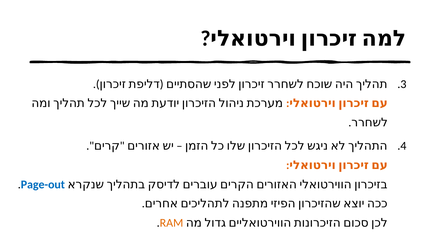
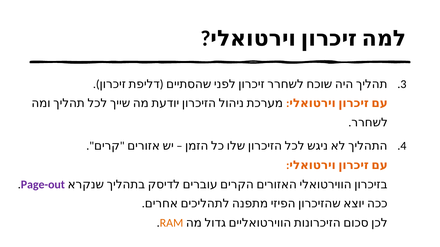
Page-out colour: blue -> purple (43, 185)
